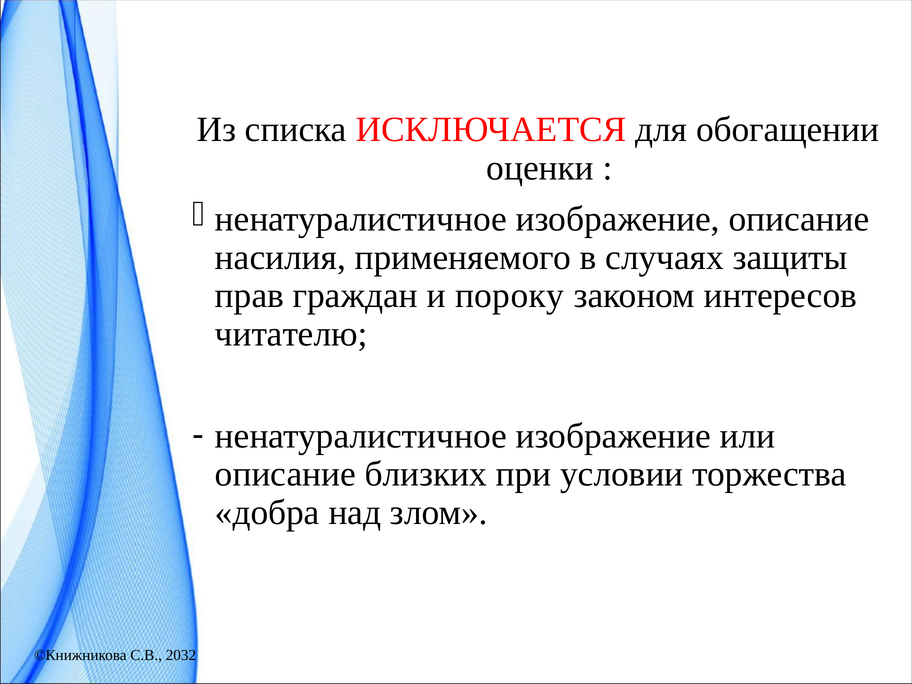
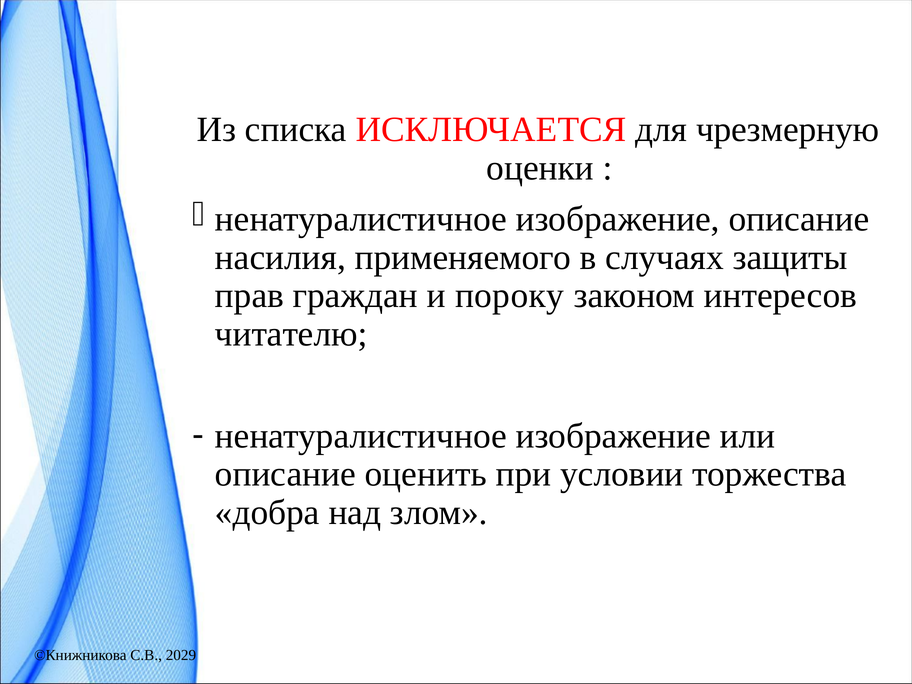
обогащении: обогащении -> чрезмерную (788, 130)
близких: близких -> оценить (426, 474)
2032: 2032 -> 2029 (181, 655)
